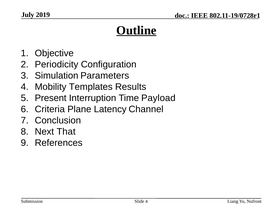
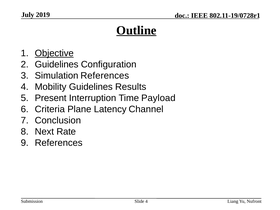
Objective underline: none -> present (54, 53)
Periodicity: Periodicity -> Guidelines (57, 65)
Simulation Parameters: Parameters -> References (105, 76)
Mobility Templates: Templates -> Guidelines (91, 87)
That: That -> Rate (66, 132)
